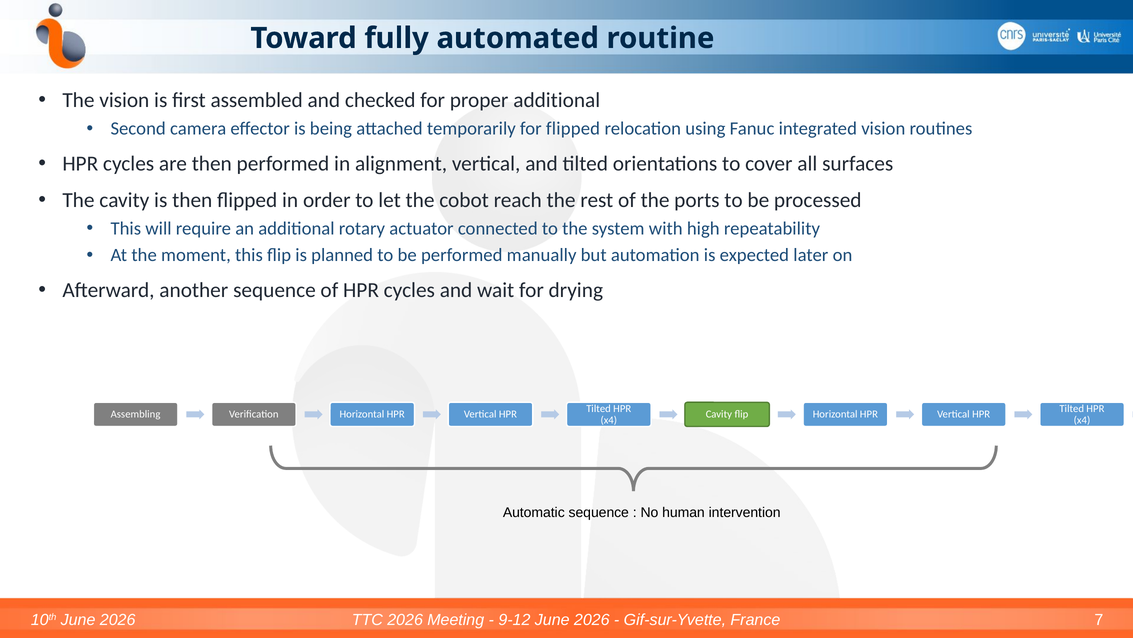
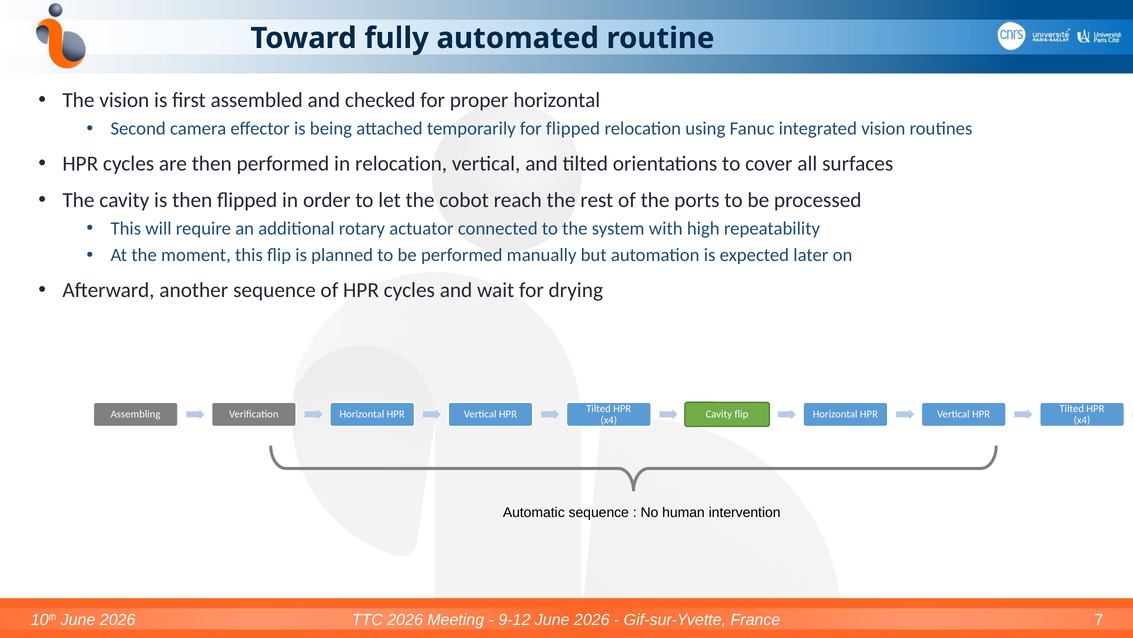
proper additional: additional -> horizontal (557, 100)
in alignment: alignment -> relocation (401, 163)
